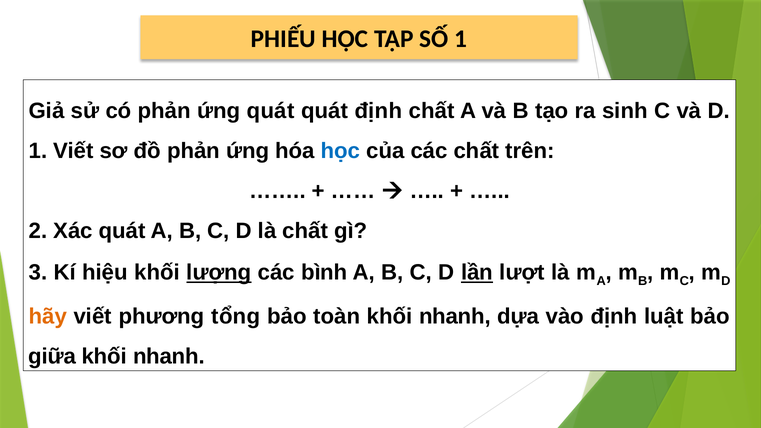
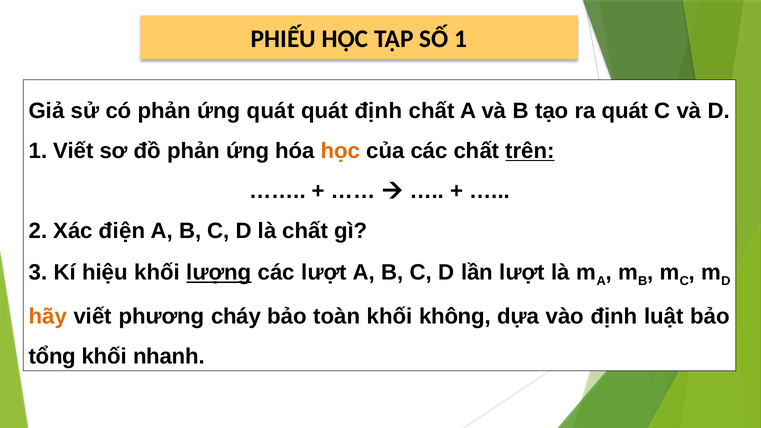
ra sinh: sinh -> quát (625, 111)
học colour: blue -> orange (340, 151)
trên underline: none -> present (530, 151)
Xác quát: quát -> điện (122, 231)
các bình: bình -> lượt (324, 273)
lần underline: present -> none (477, 273)
tổng: tổng -> cháy (236, 316)
toàn khối nhanh: nhanh -> không (455, 316)
giữa: giữa -> tổng (52, 356)
